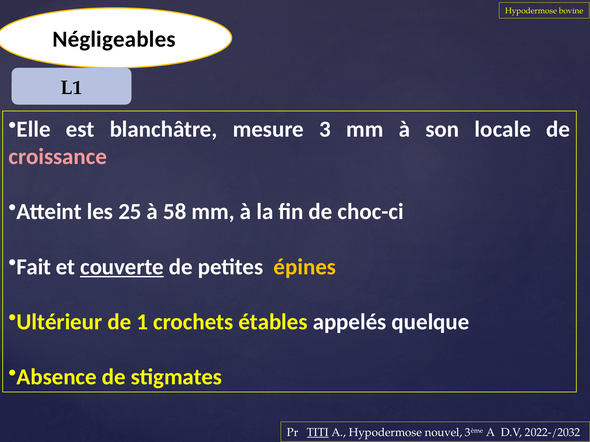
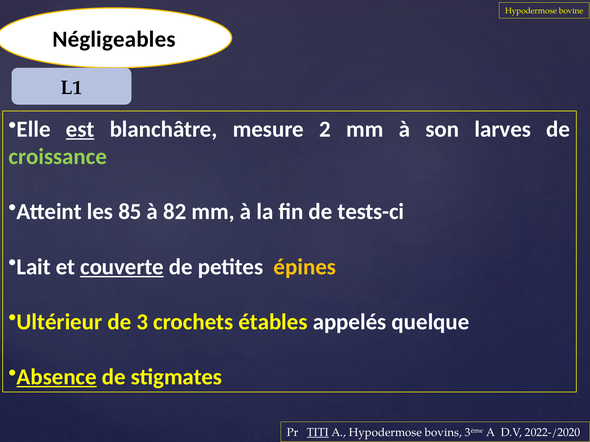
est underline: none -> present (80, 129)
3: 3 -> 2 (325, 129)
locale: locale -> larves (503, 129)
croissance colour: pink -> light green (58, 157)
25: 25 -> 85 (130, 212)
58: 58 -> 82 (175, 212)
choc-ci: choc-ci -> tests-ci (371, 212)
Fait: Fait -> Lait (34, 267)
1: 1 -> 3 (142, 322)
Absence underline: none -> present (57, 377)
nouvel: nouvel -> bovins (443, 433)
2022-/2032: 2022-/2032 -> 2022-/2020 (553, 433)
